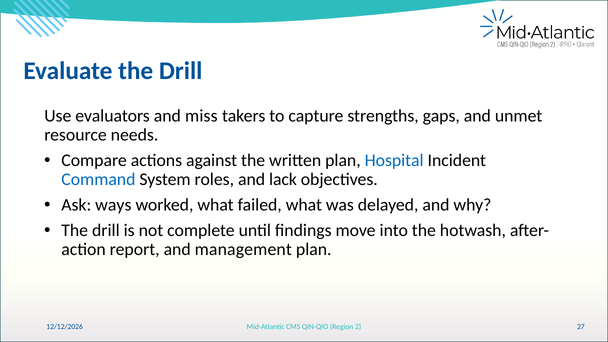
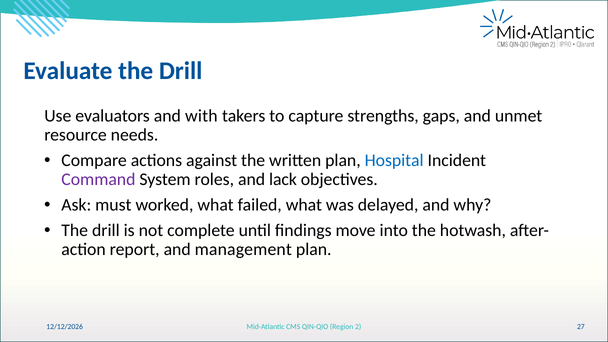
miss: miss -> with (201, 116)
Command colour: blue -> purple (98, 179)
ways: ways -> must (113, 205)
